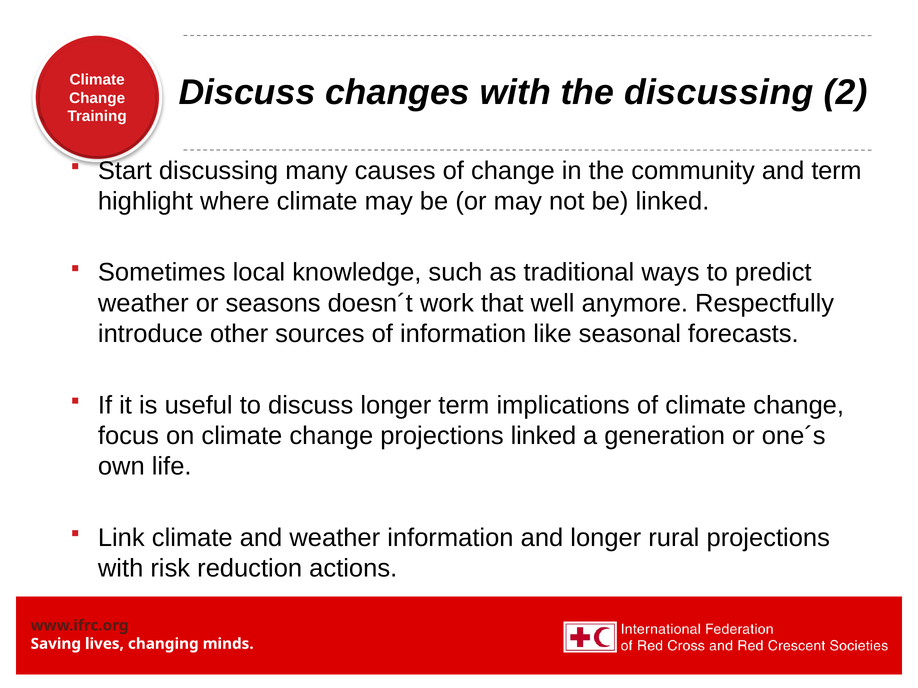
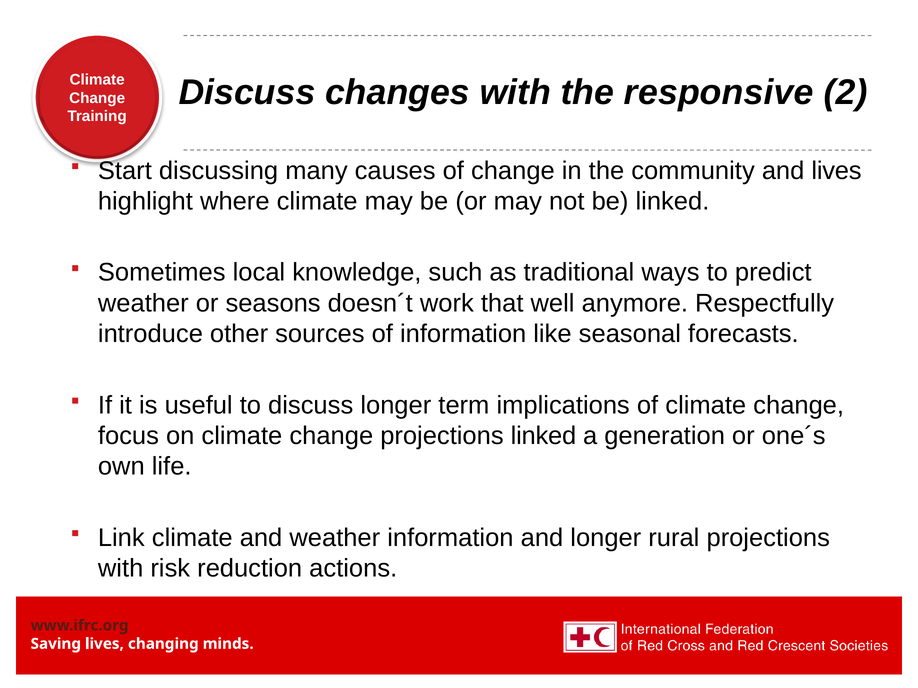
the discussing: discussing -> responsive (719, 93)
and term: term -> lives (837, 171)
